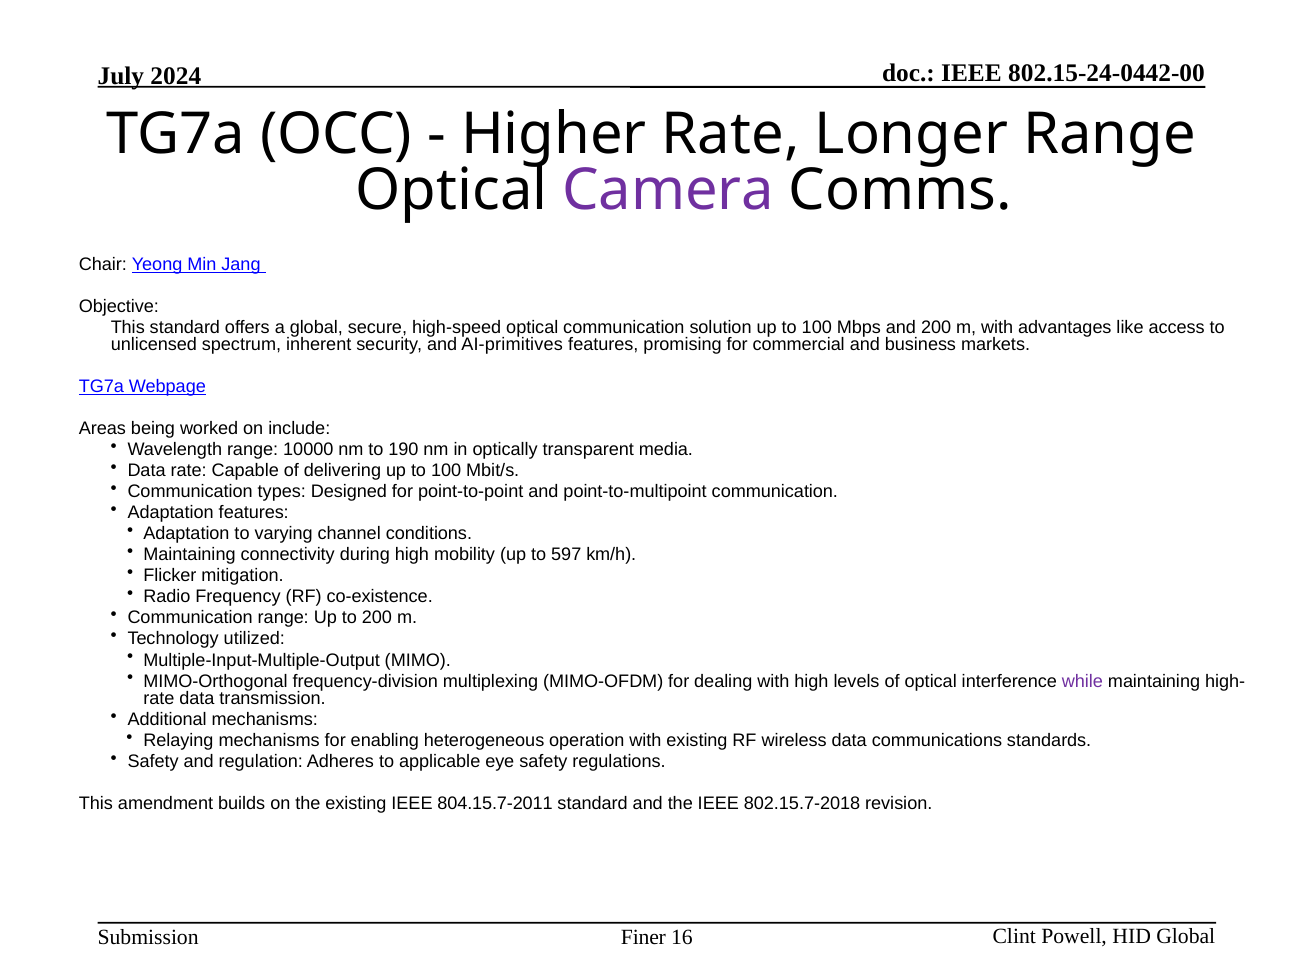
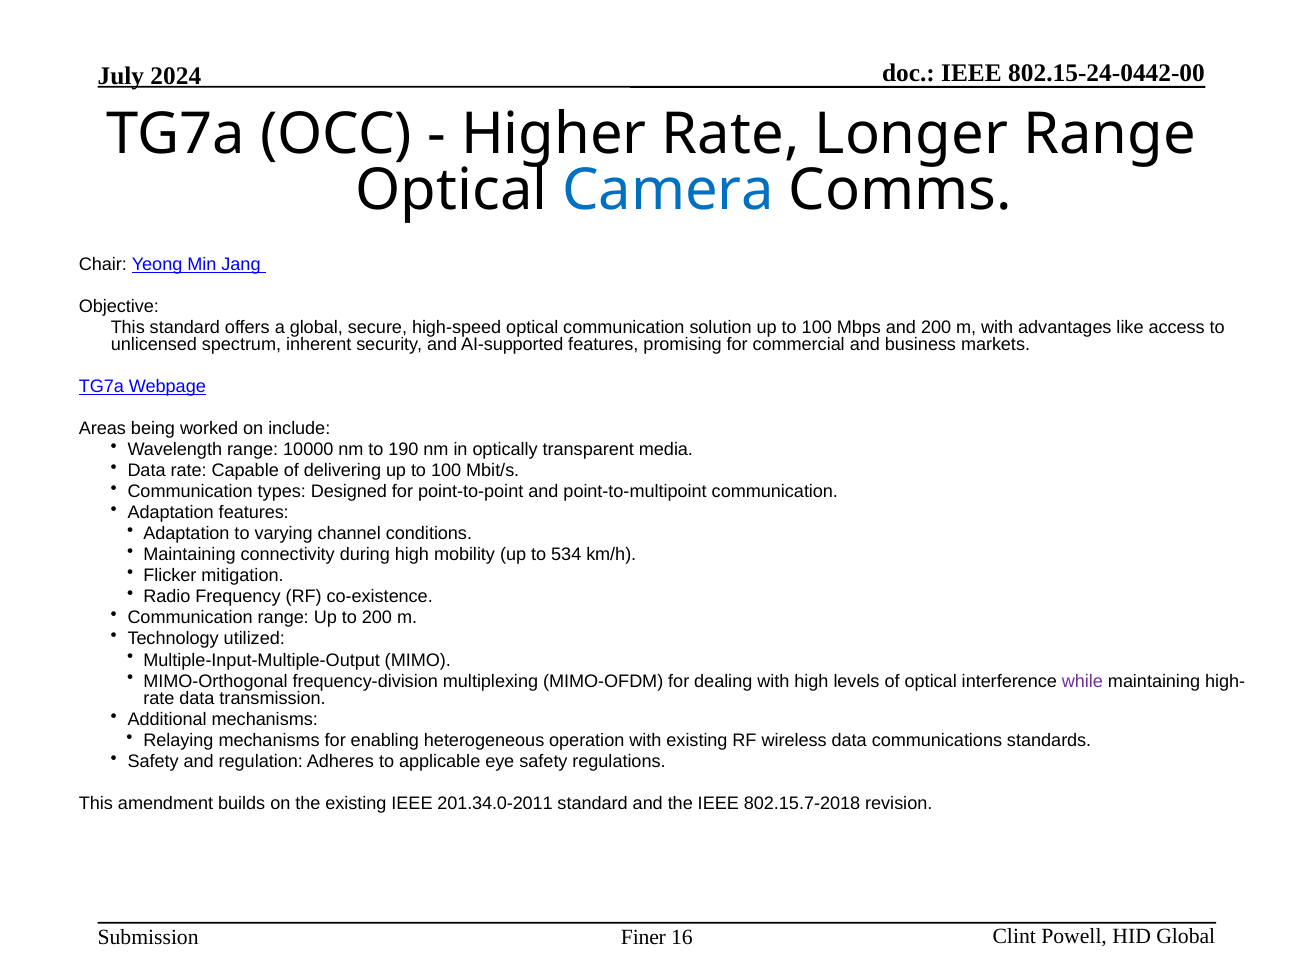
Camera colour: purple -> blue (668, 190)
AI-primitives: AI-primitives -> AI-supported (512, 345)
597: 597 -> 534 (566, 555)
804.15.7-2011: 804.15.7-2011 -> 201.34.0-2011 (495, 804)
